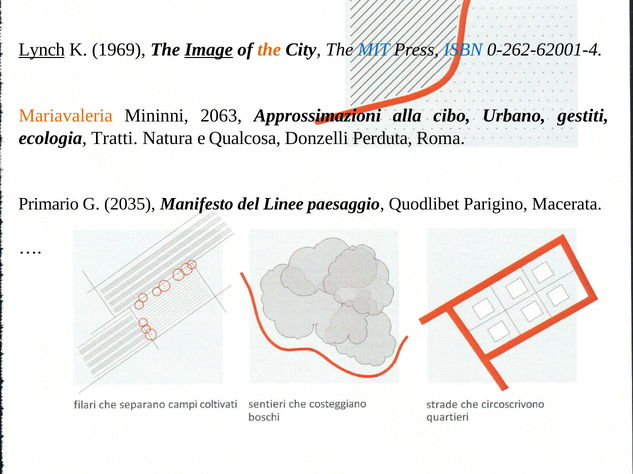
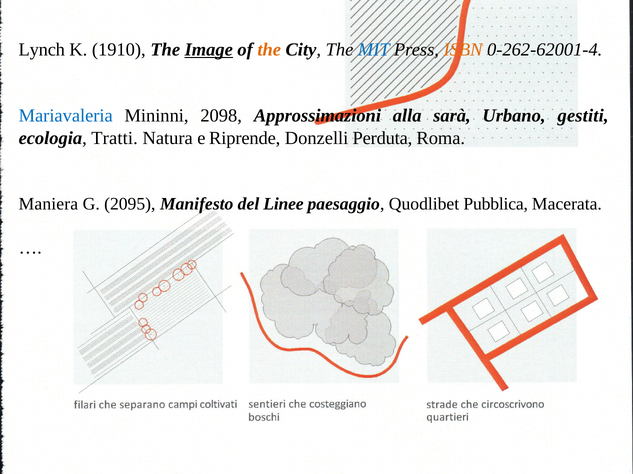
Lynch underline: present -> none (42, 50)
1969: 1969 -> 1910 (119, 50)
ISBN colour: blue -> orange (463, 50)
Mariavaleria colour: orange -> blue (66, 116)
2063: 2063 -> 2098 (221, 116)
cibo: cibo -> sarà (452, 116)
Qualcosa: Qualcosa -> Riprende (245, 138)
Primario: Primario -> Maniera (48, 204)
2035: 2035 -> 2095 (130, 204)
Parigino: Parigino -> Pubblica (496, 204)
